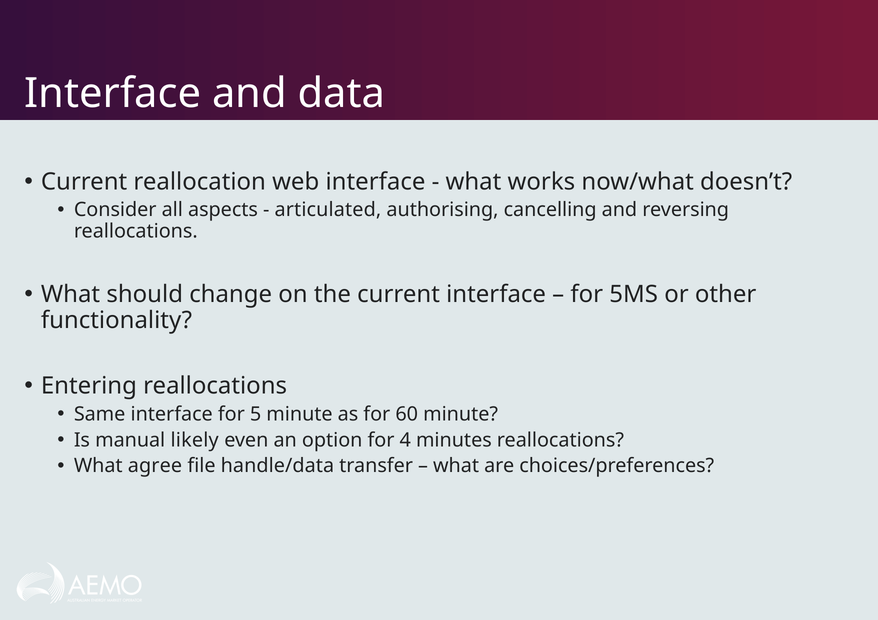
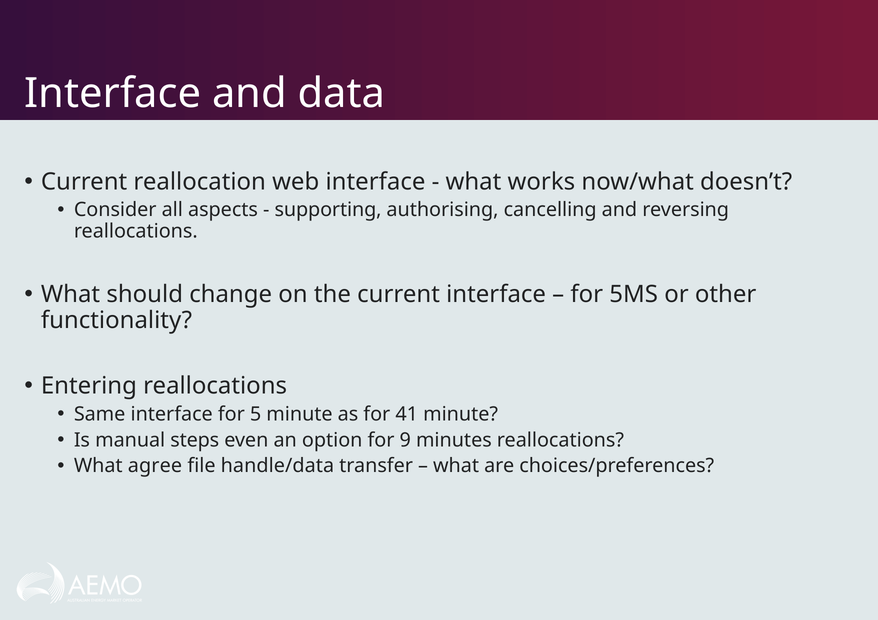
articulated: articulated -> supporting (328, 210)
60: 60 -> 41 (407, 415)
likely: likely -> steps (195, 441)
4: 4 -> 9 (405, 441)
